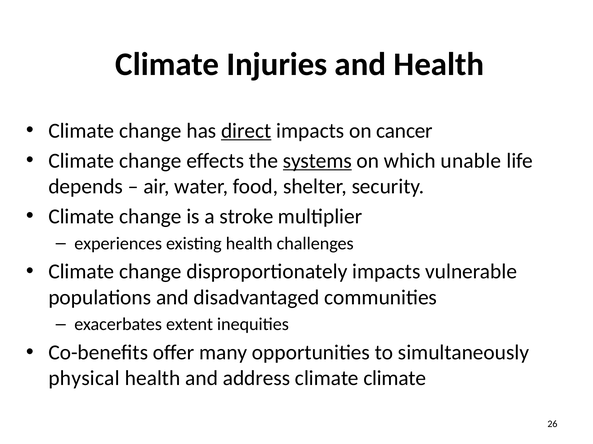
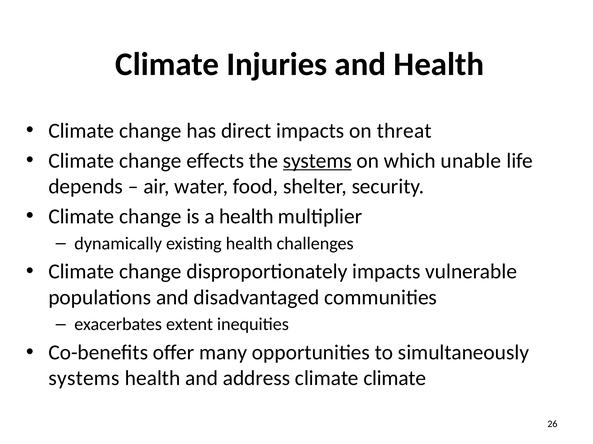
direct underline: present -> none (246, 131)
cancer: cancer -> threat (404, 131)
a stroke: stroke -> health (246, 217)
experiences: experiences -> dynamically (118, 244)
physical: physical -> systems (84, 379)
